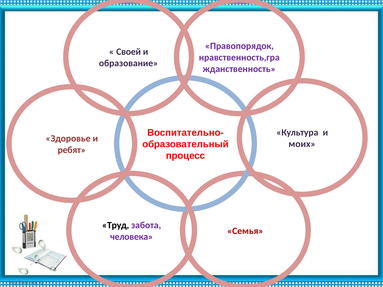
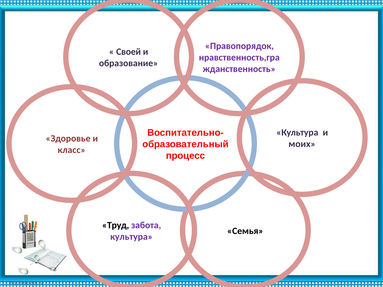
ребят: ребят -> класс (72, 150)
Семья colour: red -> black (245, 231)
человека: человека -> культура (132, 237)
